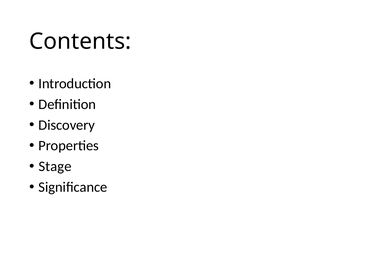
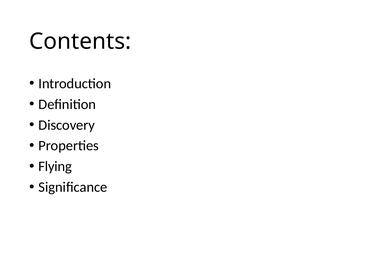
Stage: Stage -> Flying (55, 167)
